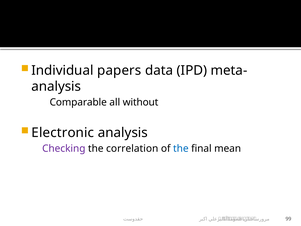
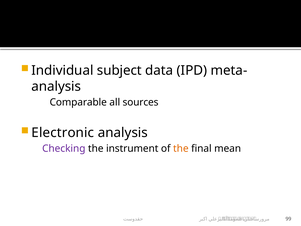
papers: papers -> subject (119, 70)
without: without -> sources (141, 102)
correlation: correlation -> instrument (132, 148)
the colour: blue -> orange (181, 148)
